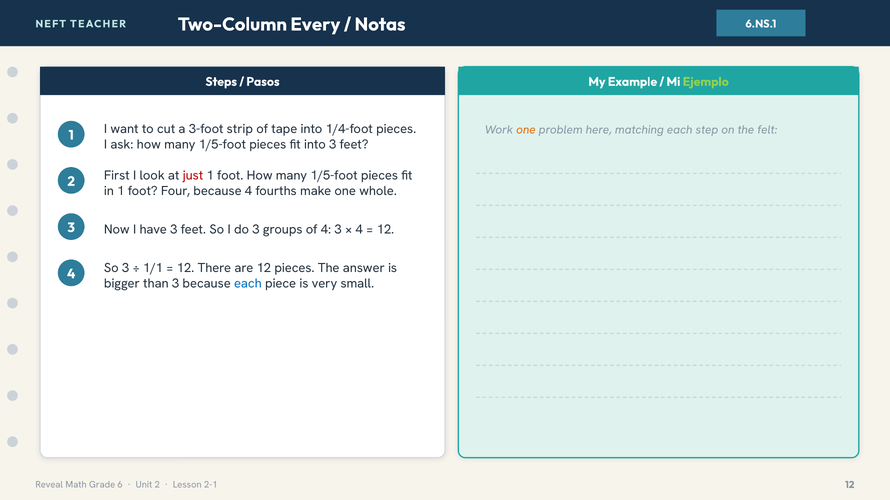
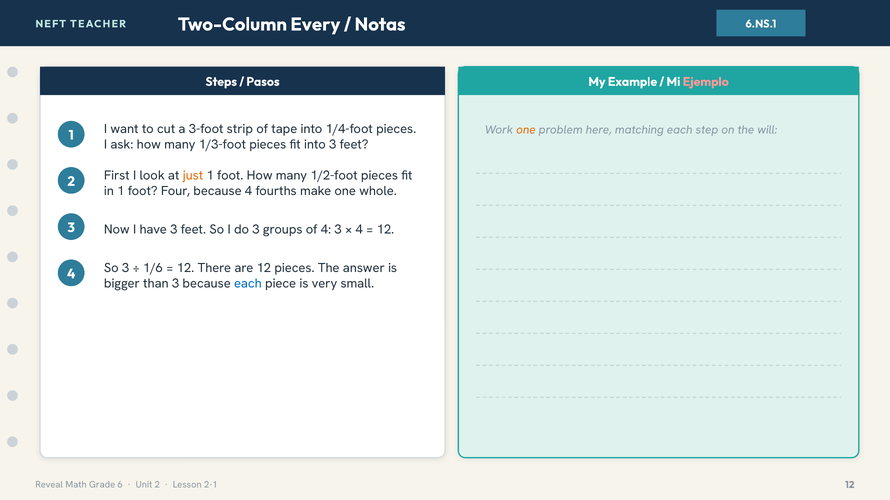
Ejemplo colour: light green -> pink (706, 82)
felt: felt -> will (767, 130)
ask how many 1/5-foot: 1/5-foot -> 1/3-foot (222, 145)
just colour: red -> orange (193, 176)
foot How many 1/5-foot: 1/5-foot -> 1/2-foot (334, 176)
1/1: 1/1 -> 1/6 (153, 268)
